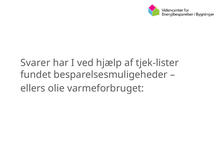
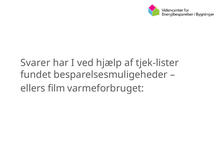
olie: olie -> film (56, 88)
